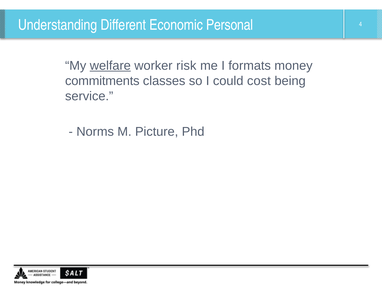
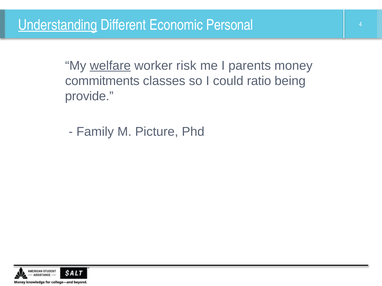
Understanding underline: none -> present (58, 25)
formats: formats -> parents (250, 66)
cost: cost -> ratio (259, 81)
service: service -> provide (89, 96)
Norms: Norms -> Family (95, 132)
